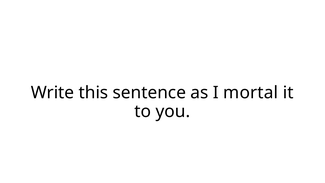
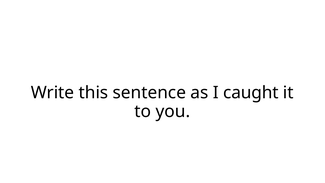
mortal: mortal -> caught (251, 93)
